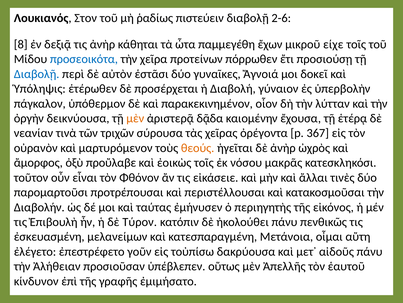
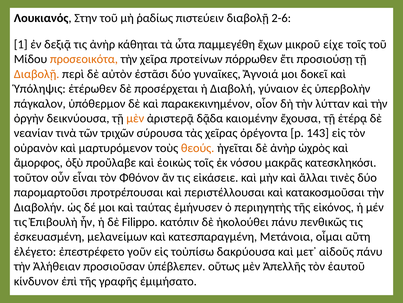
Στον: Στον -> Στην (86, 18)
8: 8 -> 1 (21, 44)
προσεοικότα colour: blue -> orange (84, 59)
Διαβολῇ colour: blue -> orange (37, 74)
367: 367 -> 143 (318, 133)
Τύρον: Τύρον -> Filippo (140, 222)
